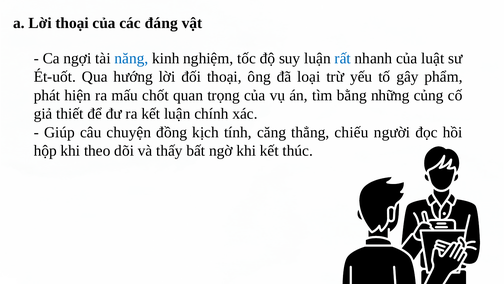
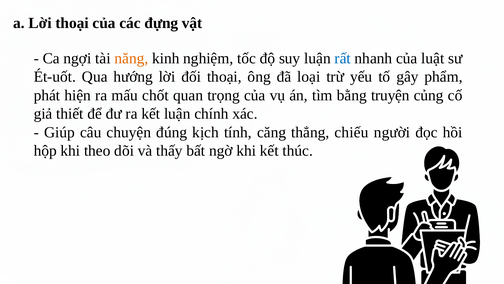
đáng: đáng -> đựng (161, 23)
năng colour: blue -> orange (131, 58)
những: những -> truyện (390, 95)
đồng: đồng -> đúng (172, 132)
